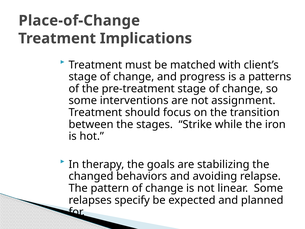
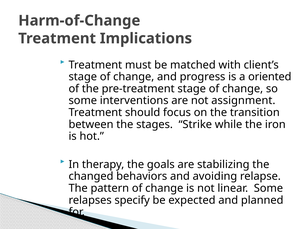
Place-of-Change: Place-of-Change -> Harm-of-Change (79, 21)
patterns: patterns -> oriented (270, 77)
